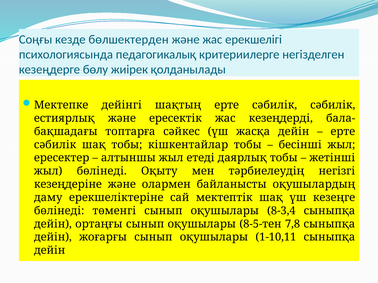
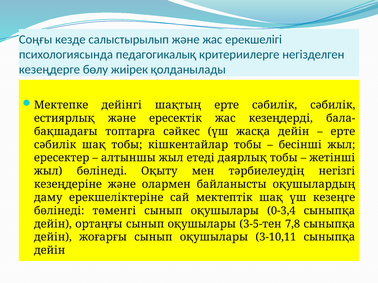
бөлшектерден: бөлшектерден -> салыстырылып (129, 39)
8-3,4: 8-3,4 -> 0-3,4 (281, 211)
8-5-тен: 8-5-тен -> 3-5-тен (260, 224)
1-10,11: 1-10,11 -> 3-10,11 (276, 238)
